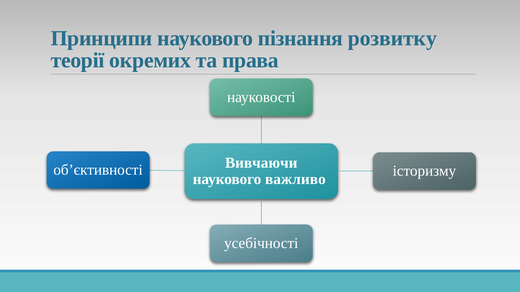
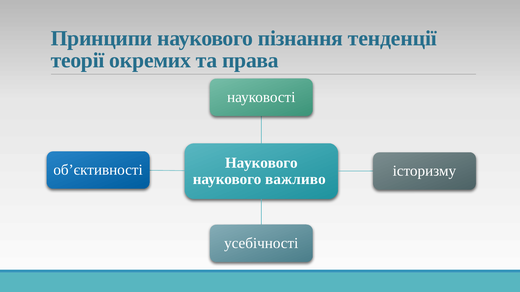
розвитку: розвитку -> тенденції (392, 38)
Вивчаючи: Вивчаючи -> Наукового (261, 163)
